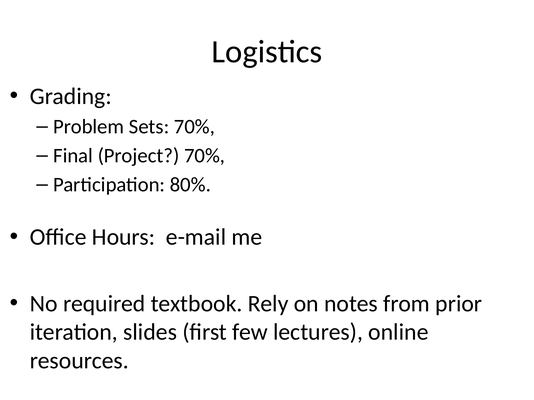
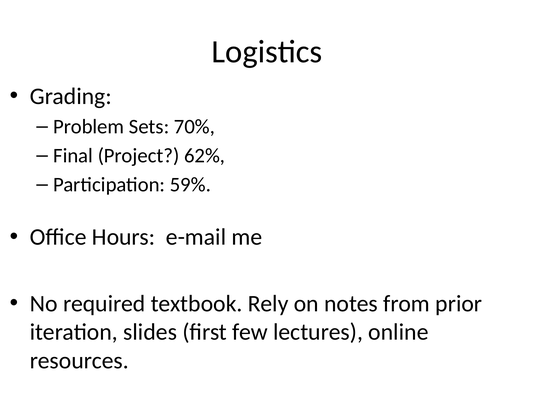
Project 70%: 70% -> 62% (205, 156)
80%: 80% -> 59% (190, 185)
